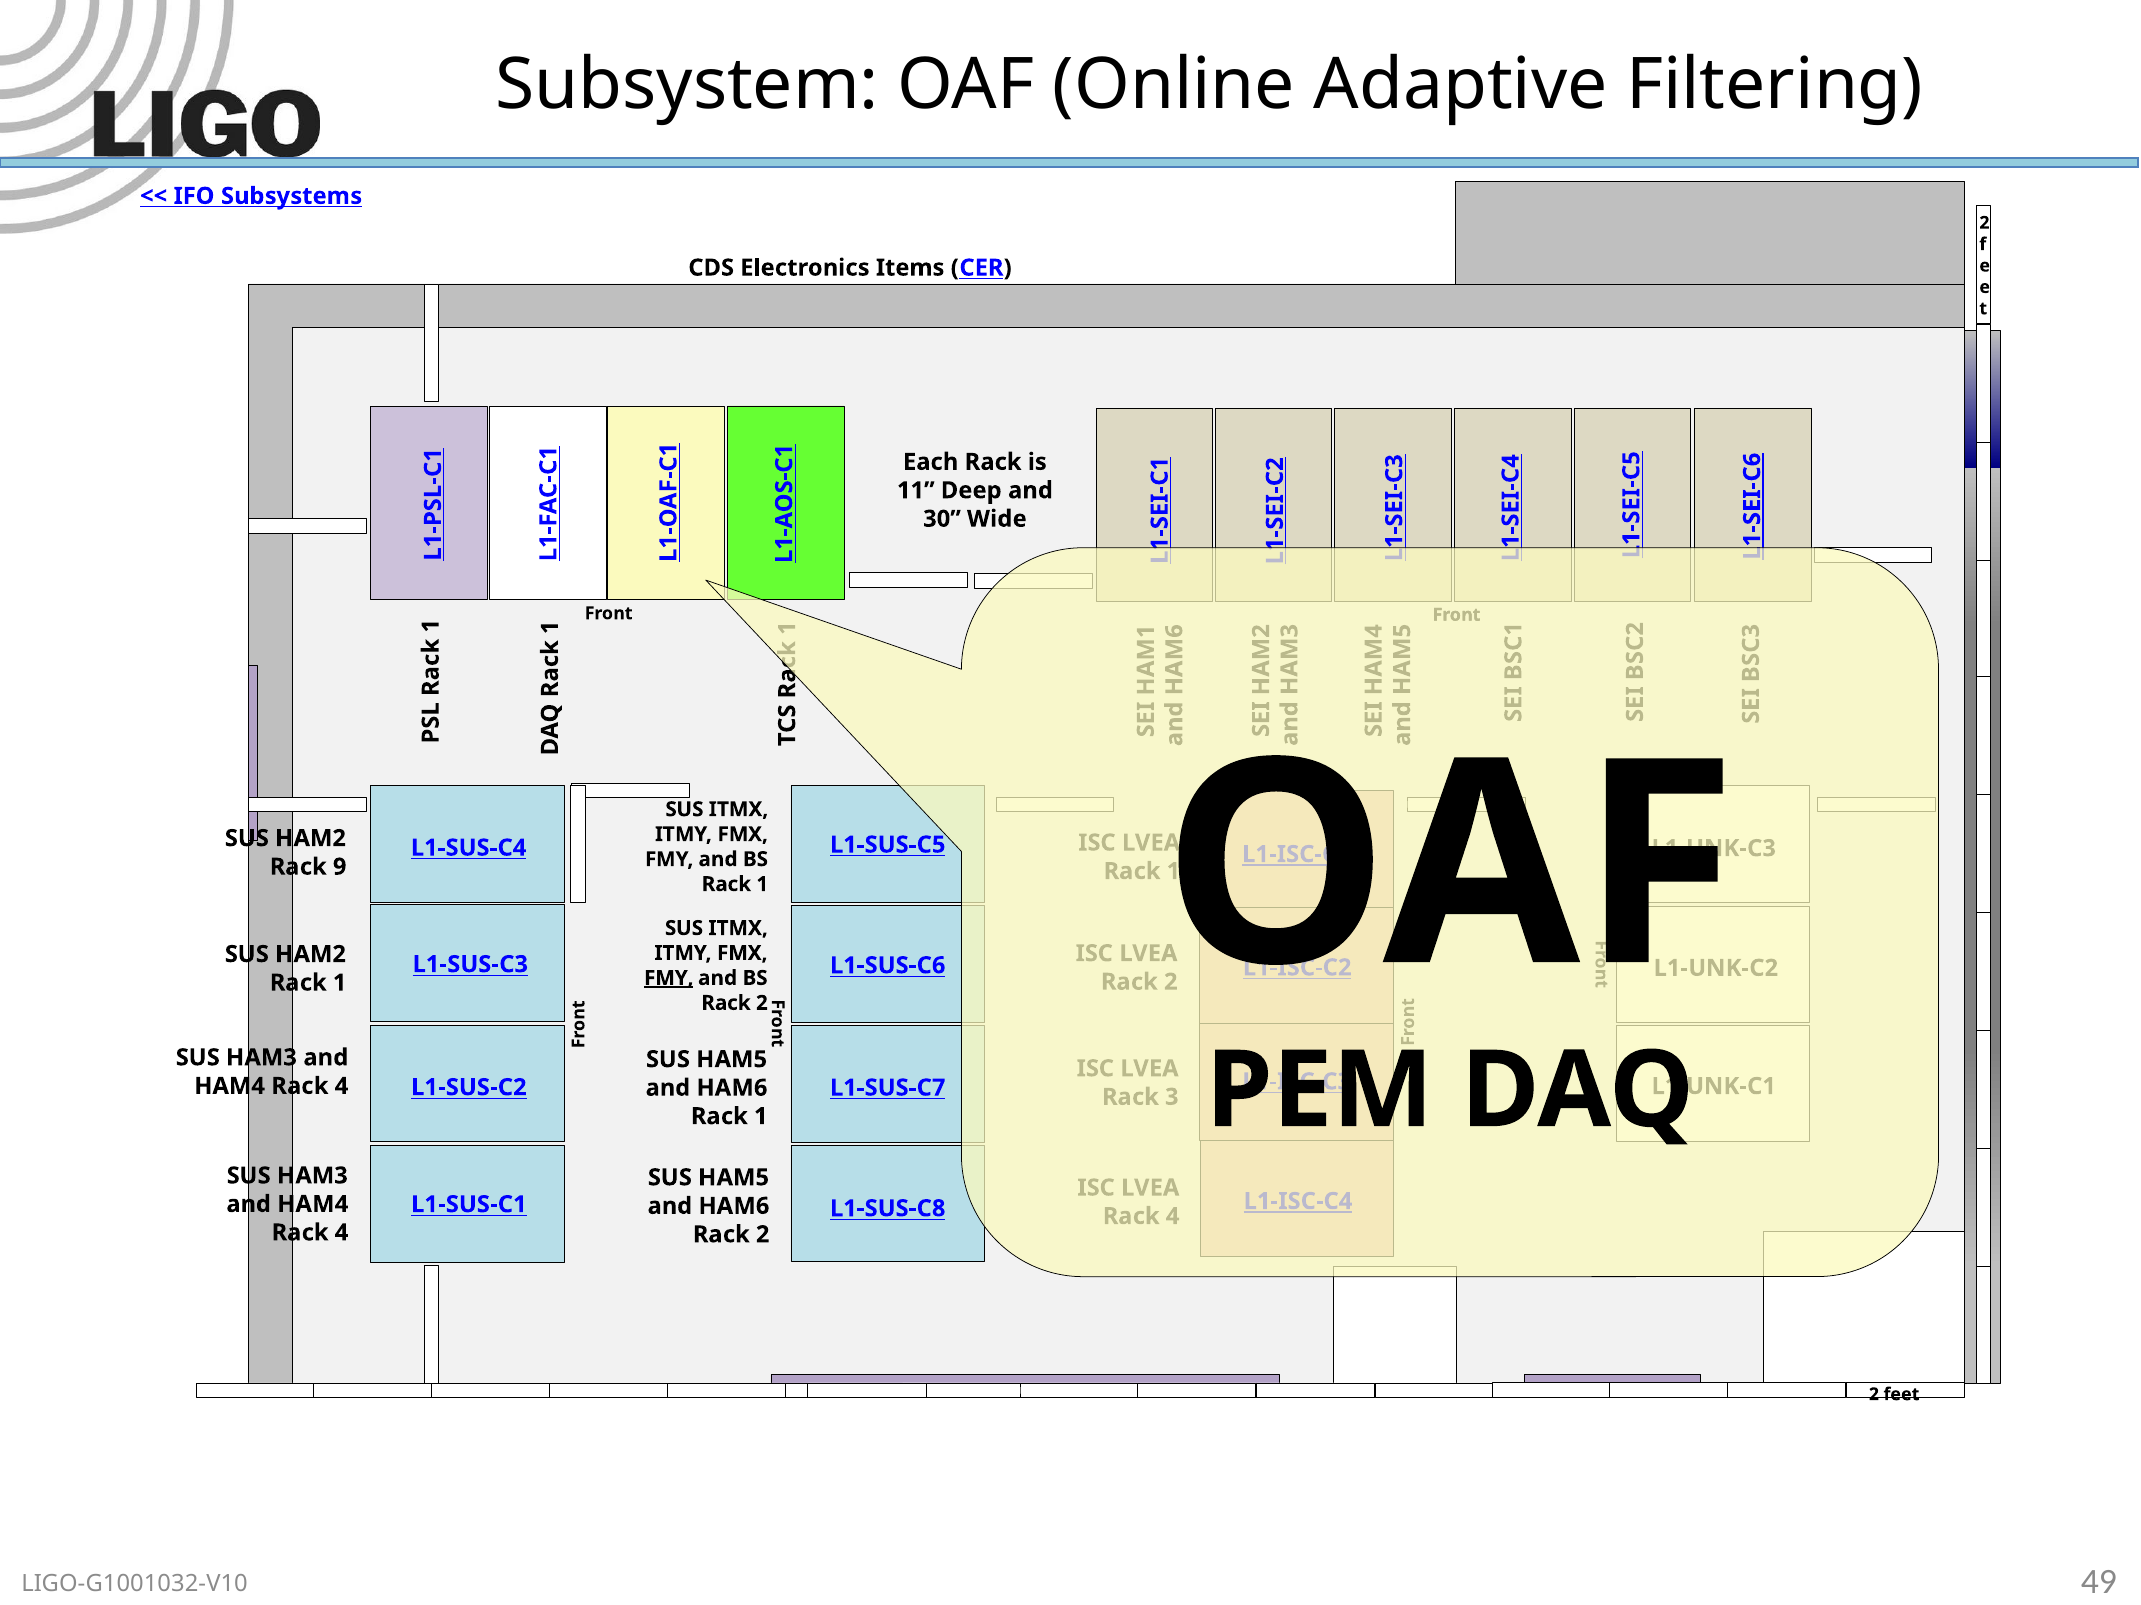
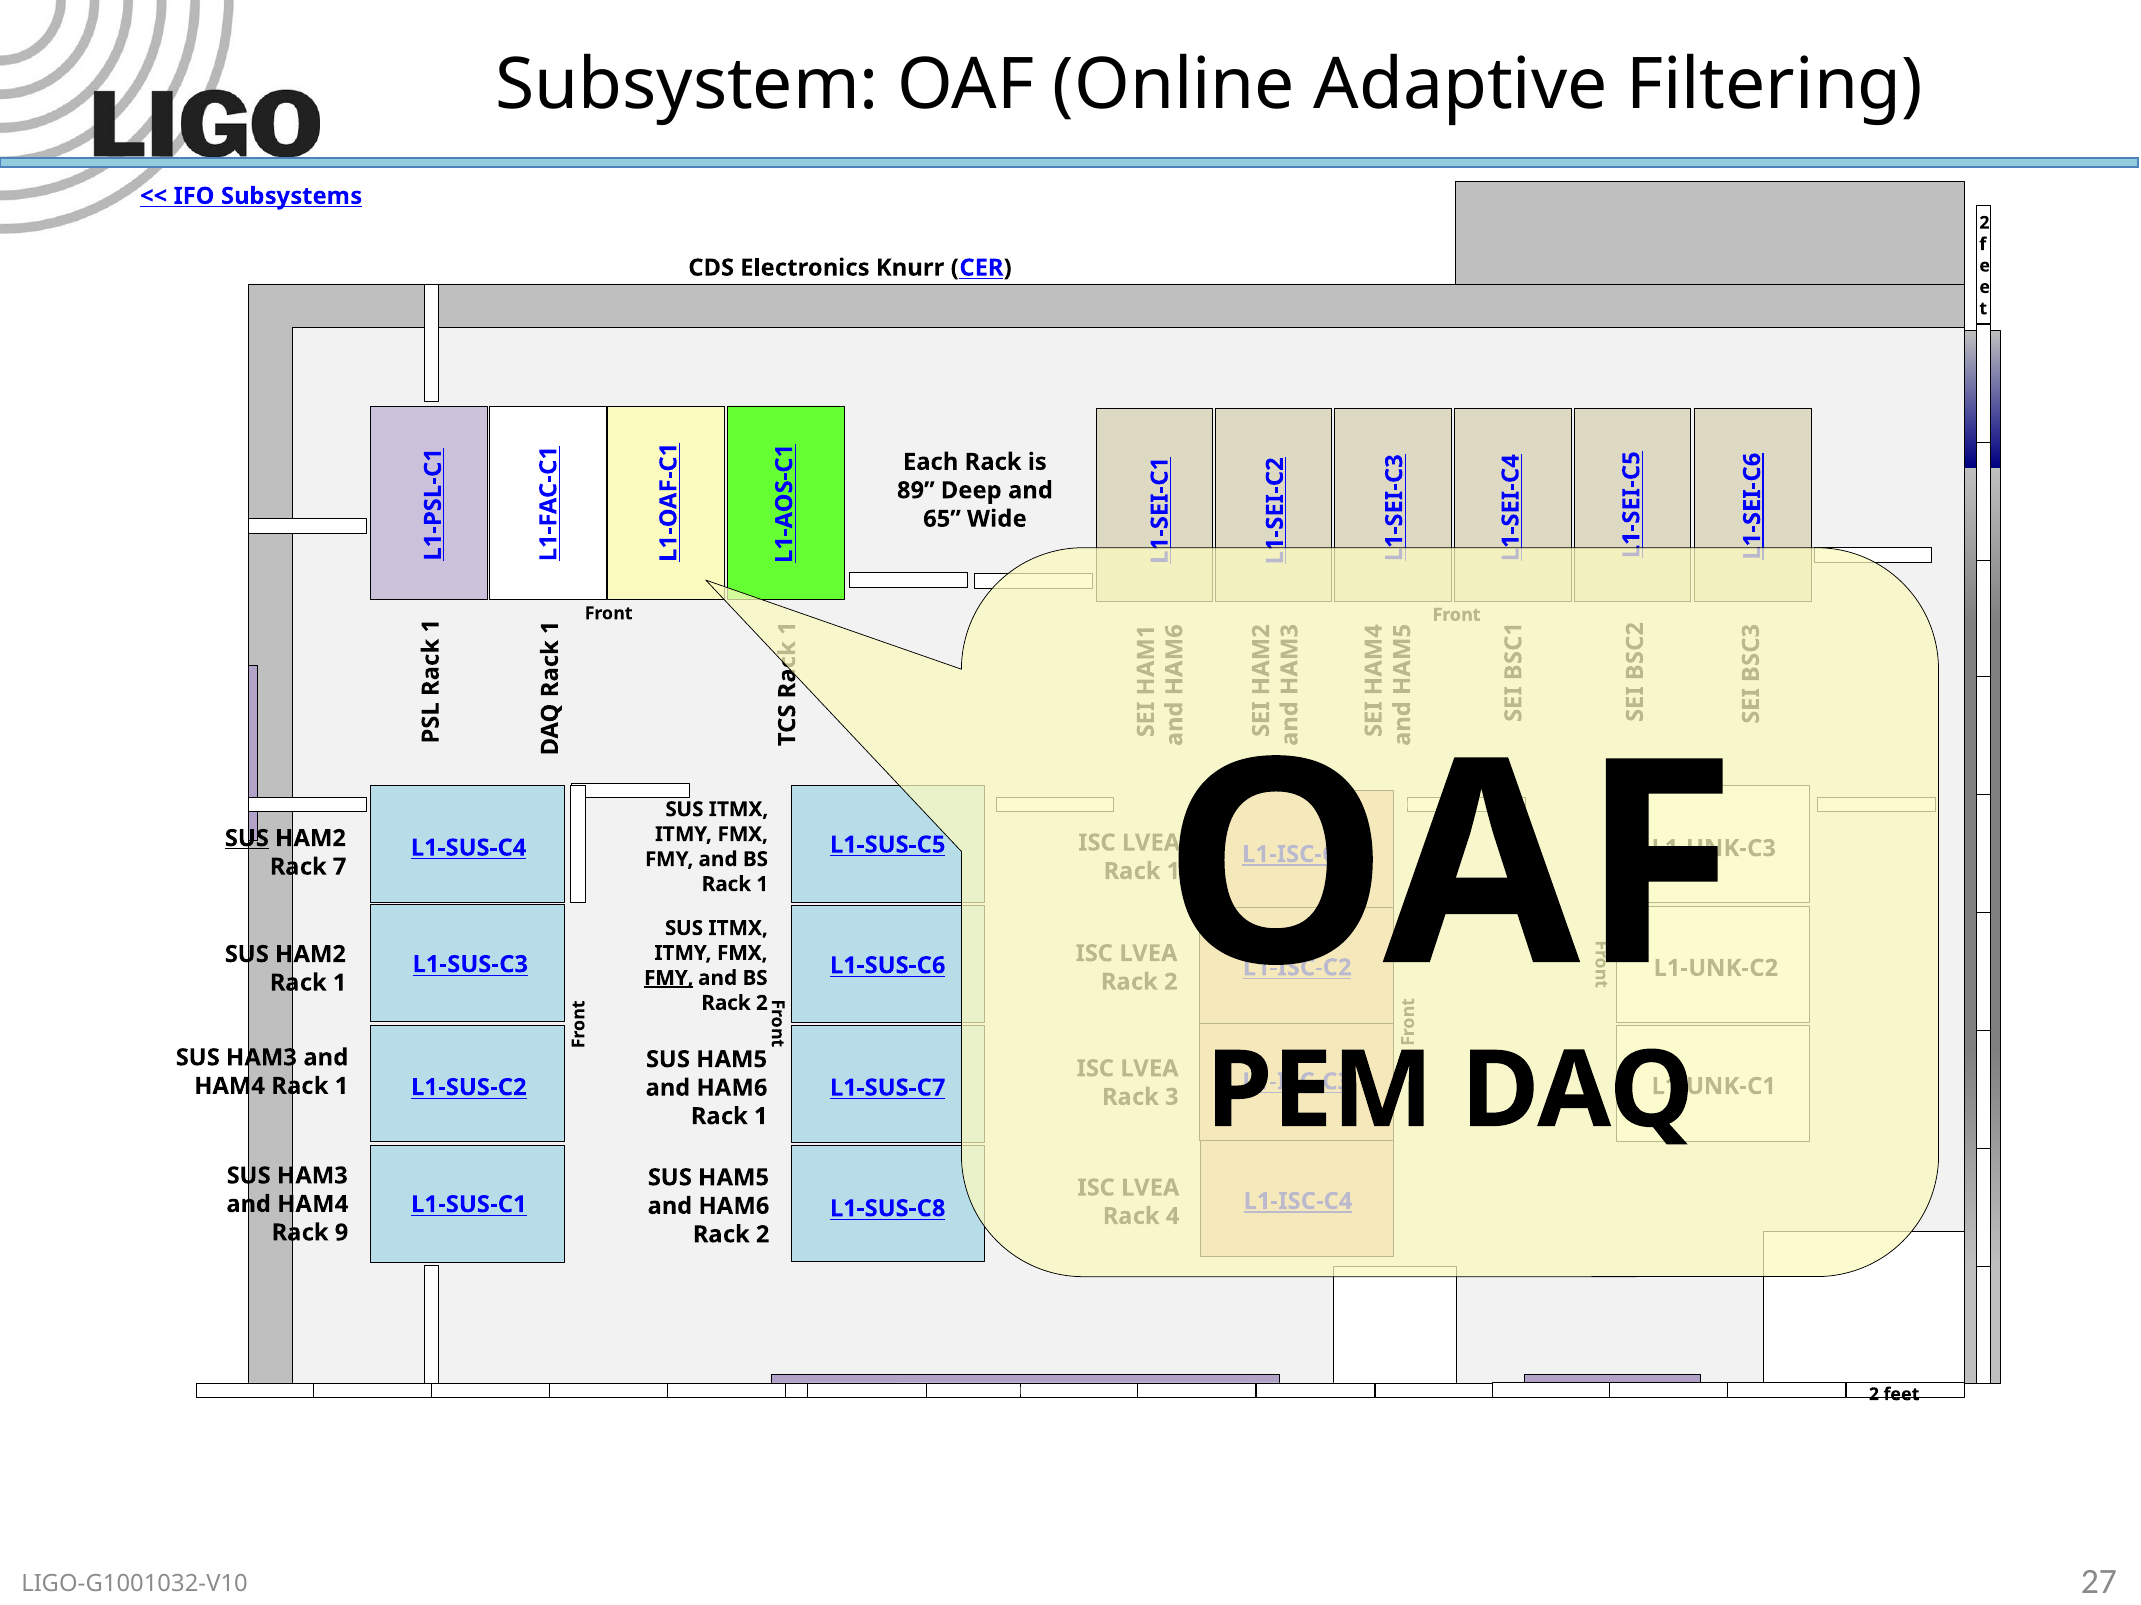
Items: Items -> Knurr (910, 268)
11: 11 -> 89 (916, 491)
30: 30 -> 65 (942, 519)
SUS underline: none -> present (247, 839)
9: 9 -> 7 (340, 867)
4: 4 -> 1 (342, 1087)
4: 4 -> 9 (342, 1233)
49: 49 -> 27 (2099, 1583)
